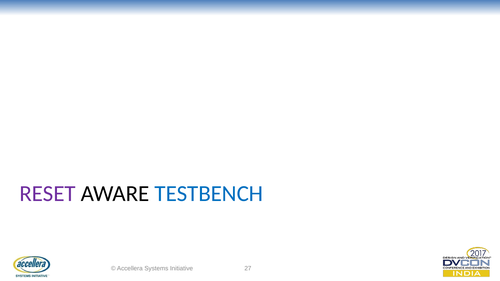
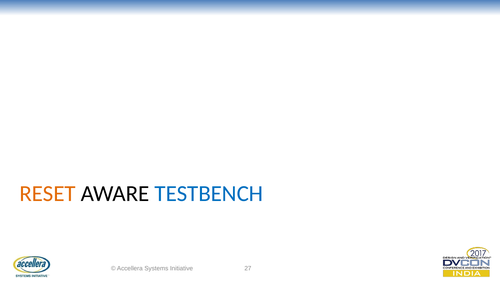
RESET colour: purple -> orange (47, 194)
